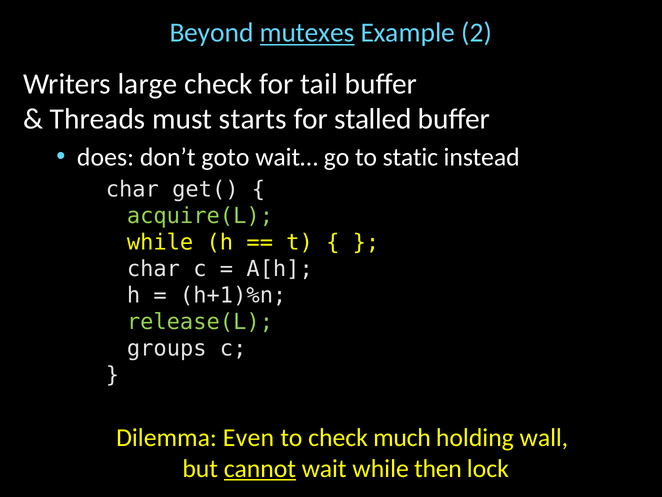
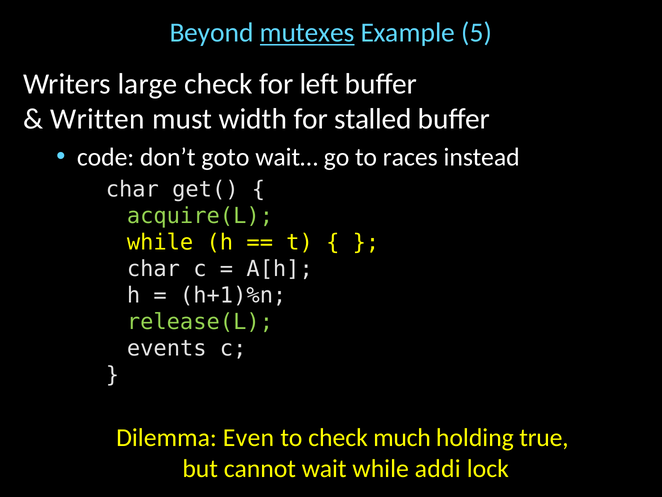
2: 2 -> 5 (477, 33)
tail: tail -> left (319, 84)
Threads: Threads -> Written (98, 119)
starts: starts -> width (253, 119)
does: does -> code (106, 157)
static: static -> races (410, 157)
groups: groups -> events (167, 348)
wall: wall -> true (544, 437)
cannot underline: present -> none (260, 468)
then: then -> addi (438, 468)
